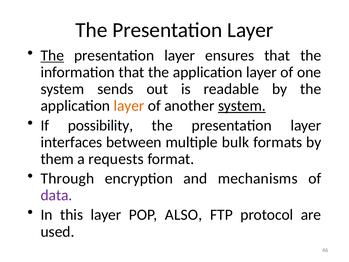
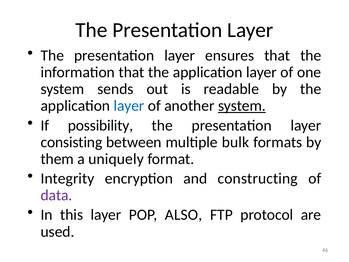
The underline: present -> none (52, 55)
layer colour: orange -> blue (129, 106)
interfaces: interfaces -> consisting (71, 142)
requests: requests -> uniquely (116, 159)
Through: Through -> Integrity (67, 178)
mechanisms: mechanisms -> constructing (258, 178)
